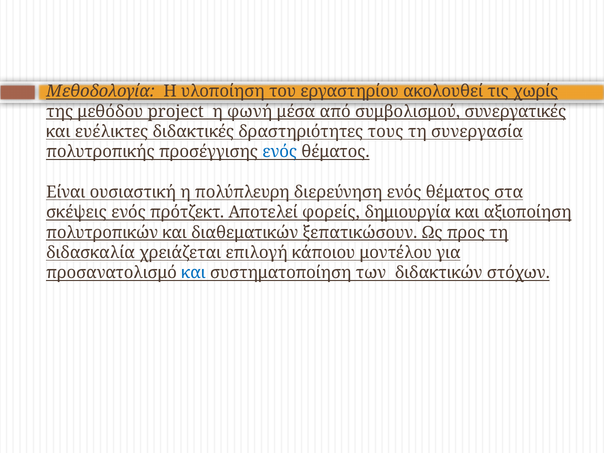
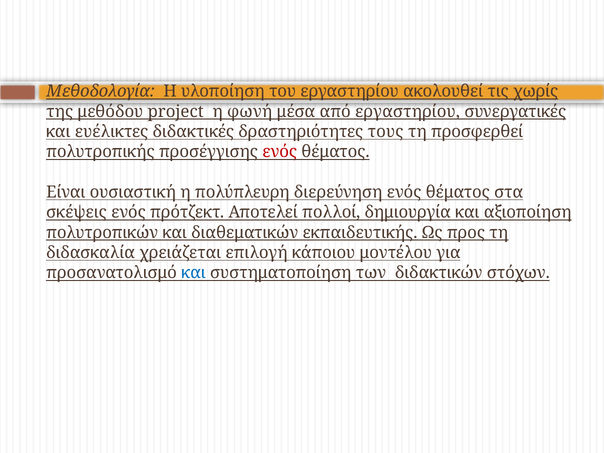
από συμβολισμού: συμβολισμού -> εργαστηρίου (408, 112)
συνεργασία: συνεργασία -> προσφερθεί (477, 132)
ενός colour: blue -> red (280, 152)
φορείς: φορείς -> πολλοί (331, 212)
ξεπατικώσουν: ξεπατικώσουν -> εκπαιδευτικής (360, 233)
